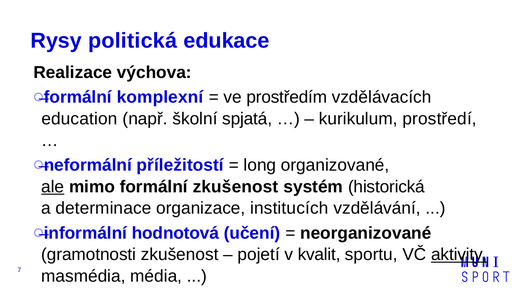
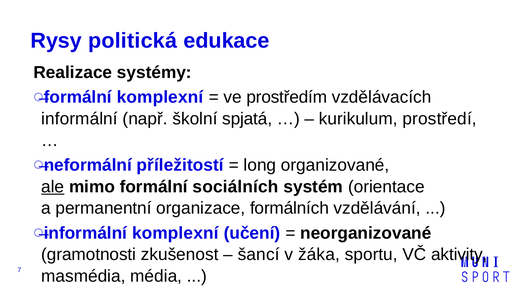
výchova: výchova -> systémy (154, 72)
education: education -> informální (79, 119)
formální zkušenost: zkušenost -> sociálních (236, 187)
historická: historická -> orientace (386, 187)
determinace: determinace -> permanentní (104, 208)
institucích: institucích -> formálních (289, 208)
informální hodnotová: hodnotová -> komplexní (175, 233)
pojetí: pojetí -> šancí (259, 254)
kvalit: kvalit -> žáka (319, 254)
aktivity underline: present -> none (459, 254)
